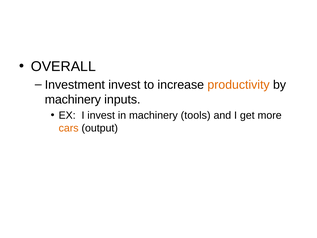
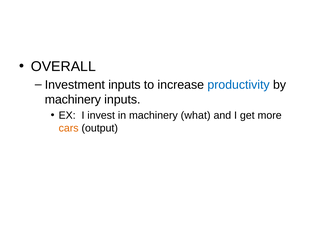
Investment invest: invest -> inputs (124, 85)
productivity colour: orange -> blue (239, 85)
tools: tools -> what (196, 115)
